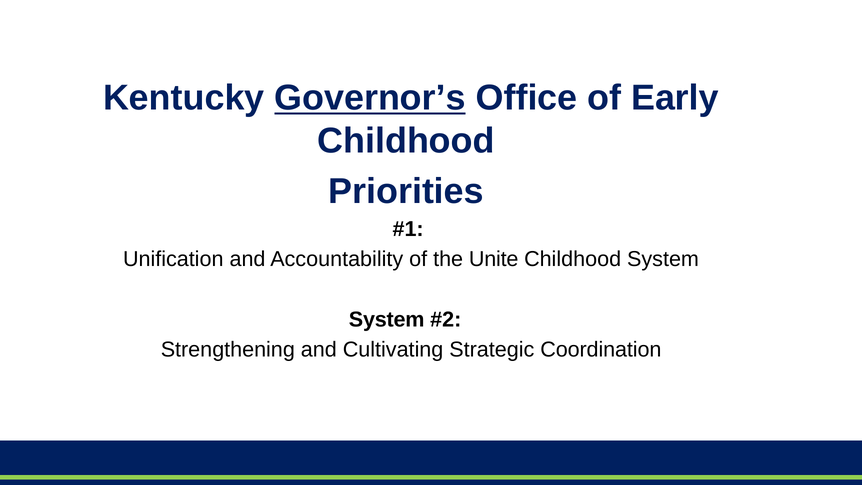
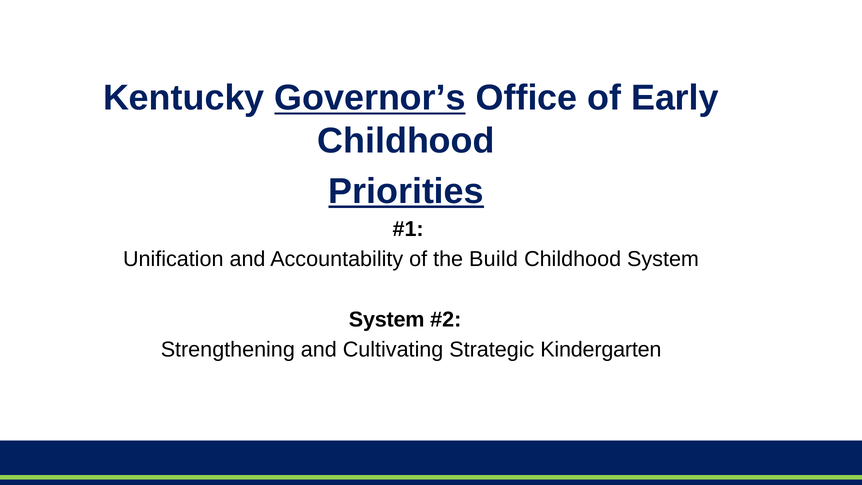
Priorities underline: none -> present (406, 191)
Unite: Unite -> Build (493, 259)
Coordination: Coordination -> Kindergarten (601, 350)
